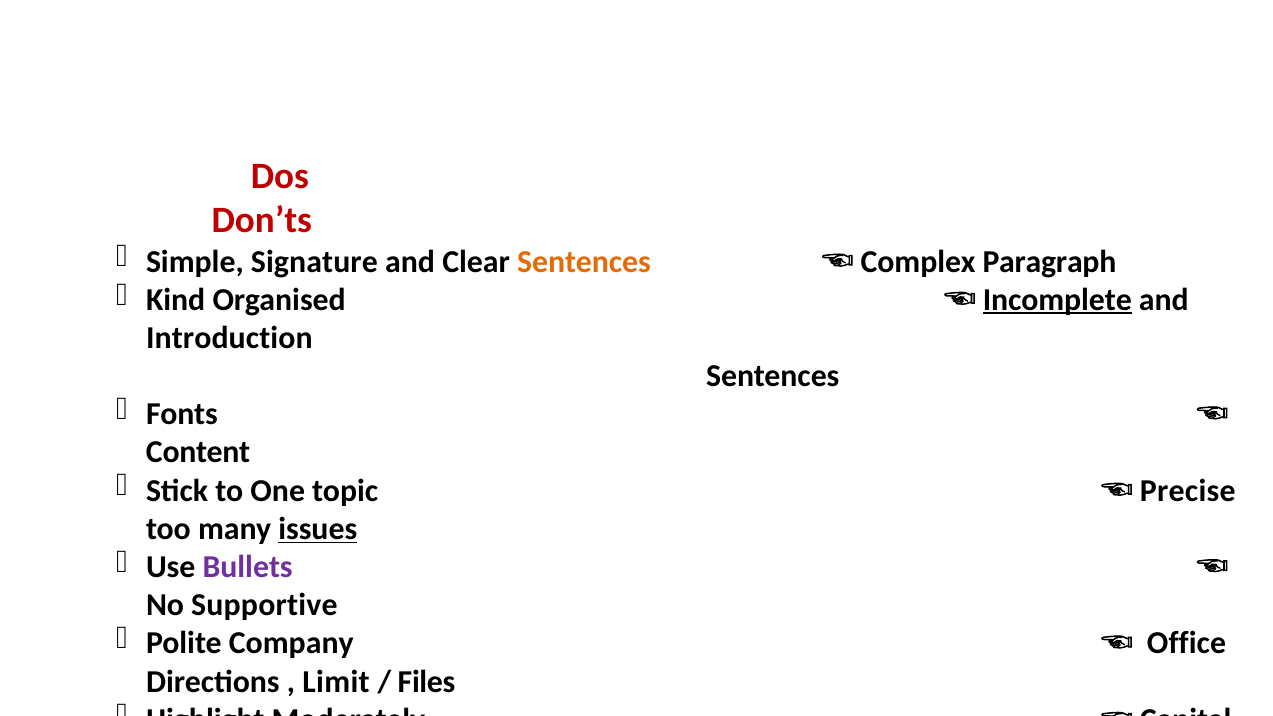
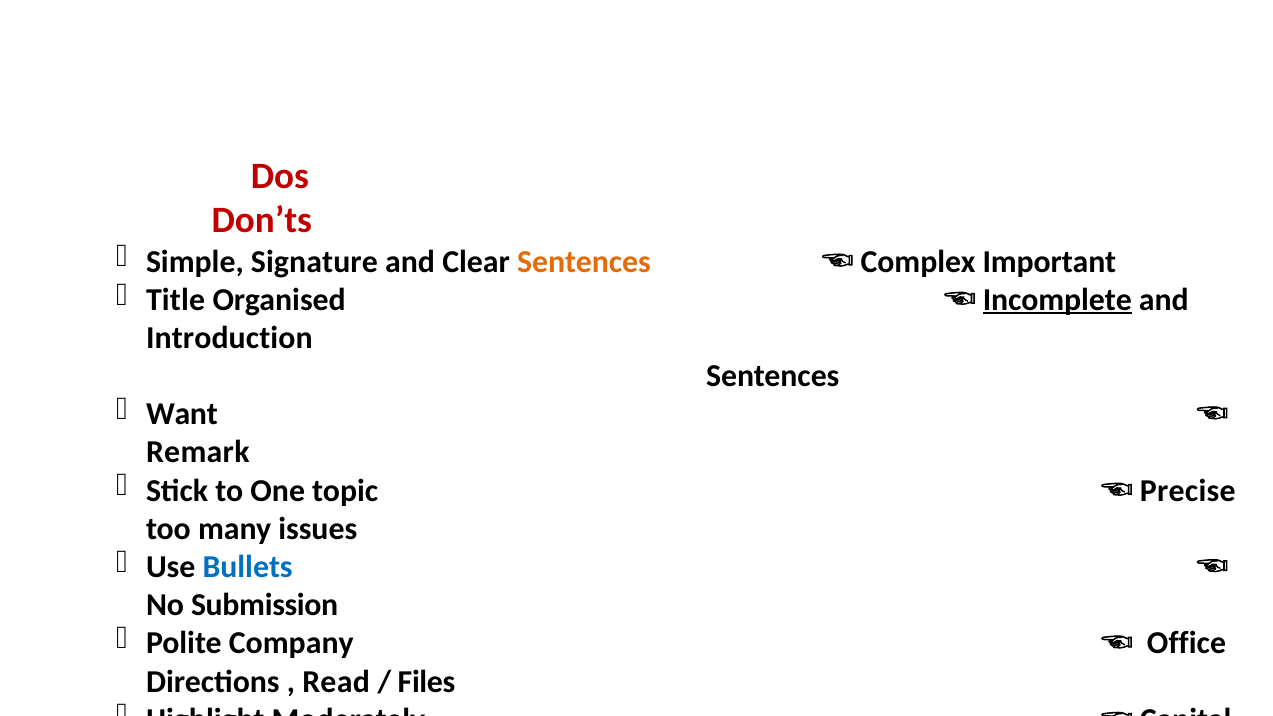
Paragraph: Paragraph -> Important (1049, 262)
Kind: Kind -> Title (176, 300)
Fonts: Fonts -> Want (182, 414)
Content: Content -> Remark (198, 453)
issues underline: present -> none (318, 529)
Bullets colour: purple -> blue (248, 567)
Supportive: Supportive -> Submission (265, 605)
Limit: Limit -> Read (336, 682)
